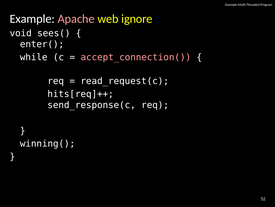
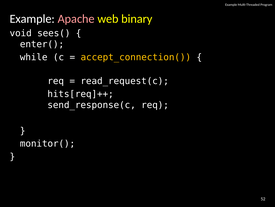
ignore: ignore -> binary (137, 19)
accept_connection( colour: pink -> yellow (136, 57)
winning(: winning( -> monitor( (48, 143)
